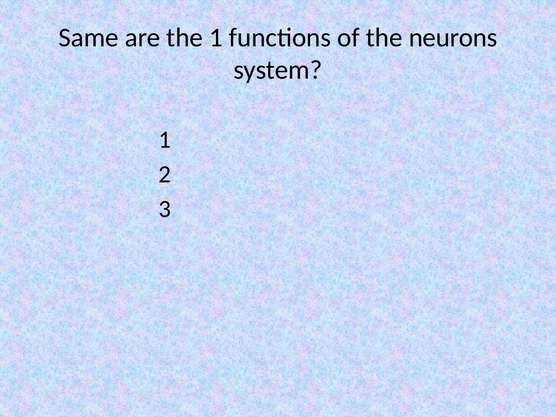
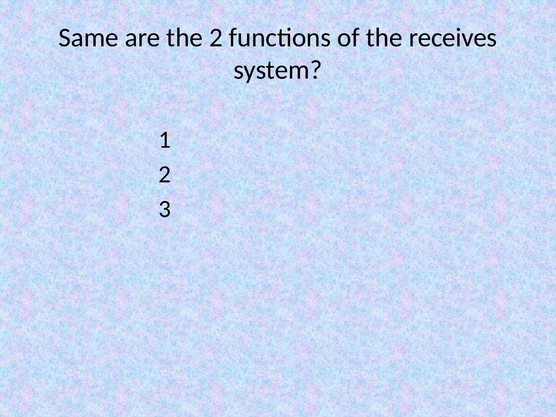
the 1: 1 -> 2 (216, 38)
neurons: neurons -> receives (453, 38)
